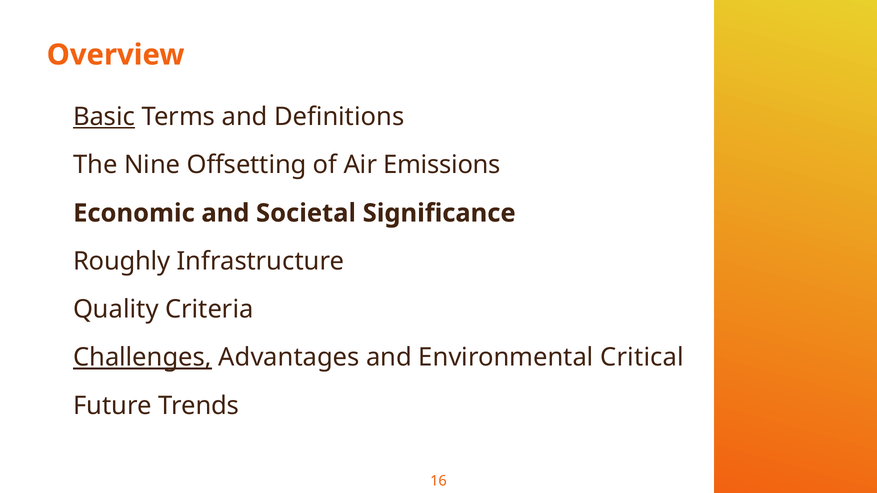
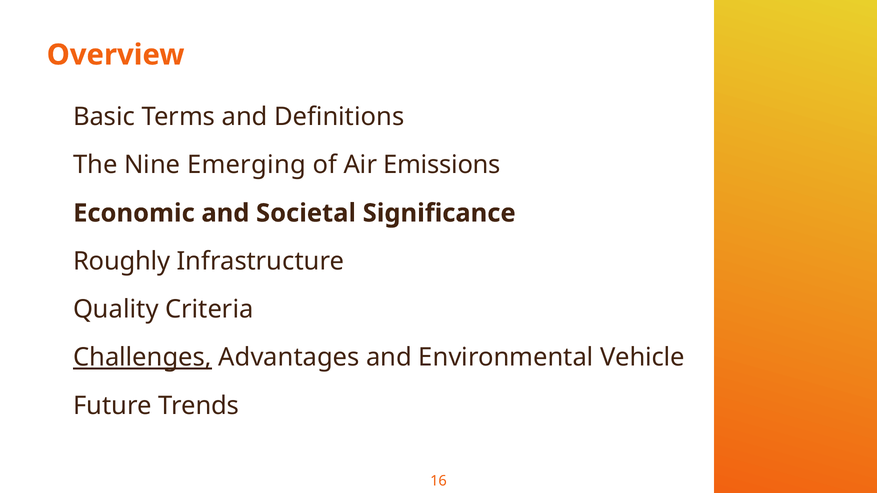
Basic underline: present -> none (104, 117)
Offsetting: Offsetting -> Emerging (246, 165)
Critical: Critical -> Vehicle (642, 358)
